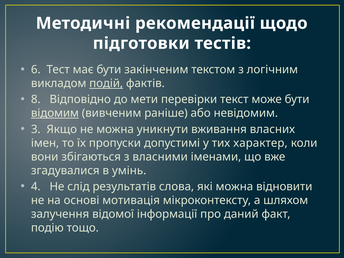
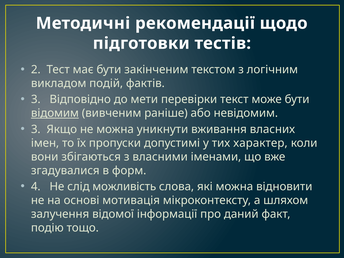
6: 6 -> 2 (36, 70)
подій underline: present -> none (106, 83)
8: 8 -> 3 (36, 99)
умінь: умінь -> форм (129, 171)
результатів: результатів -> можливість (124, 187)
